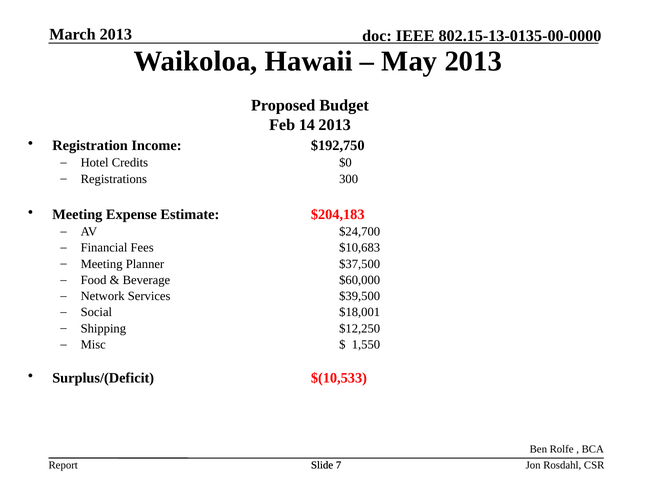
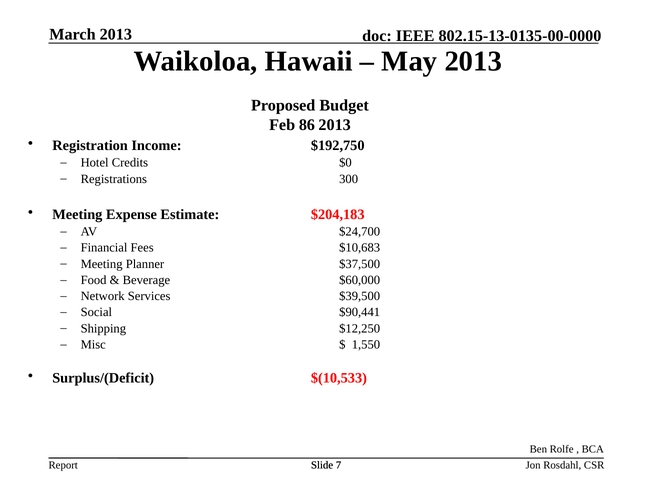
14: 14 -> 86 (307, 125)
$18,001: $18,001 -> $90,441 (360, 312)
